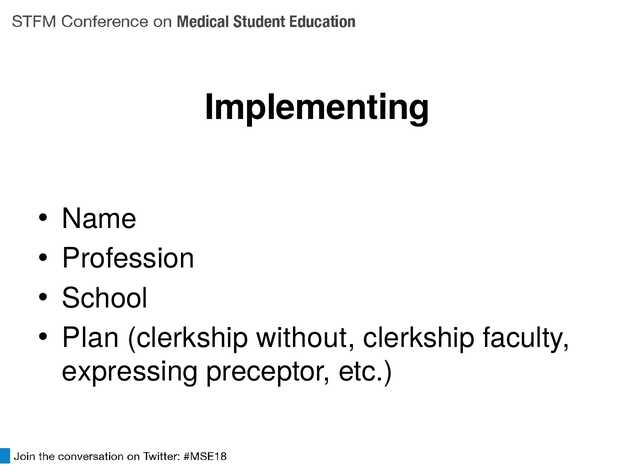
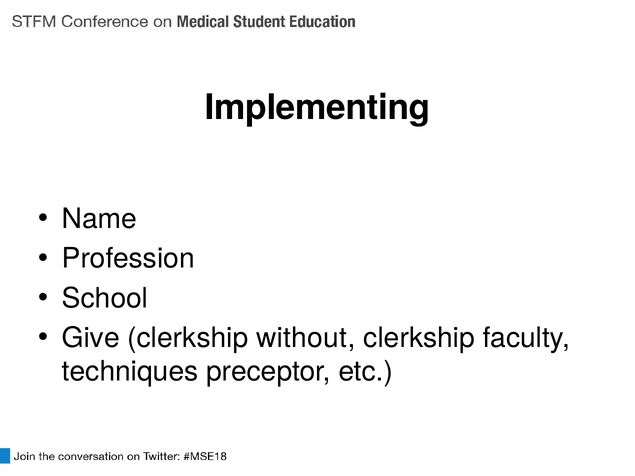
Plan: Plan -> Give (91, 338)
expressing: expressing -> techniques (130, 372)
